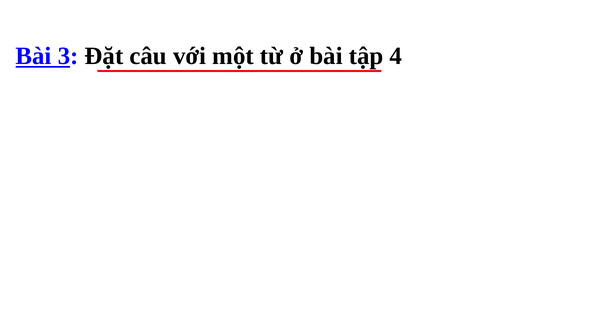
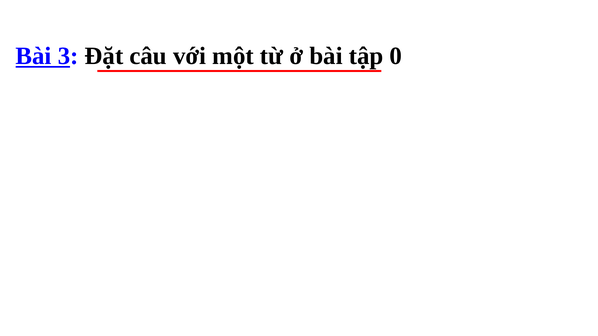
4: 4 -> 0 (396, 56)
